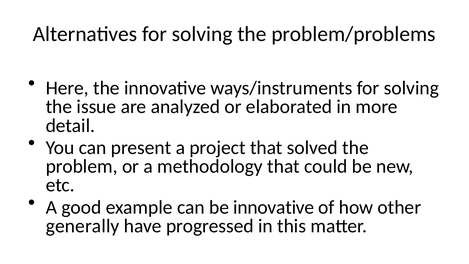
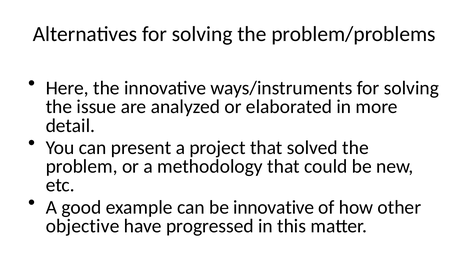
generally: generally -> objective (83, 226)
